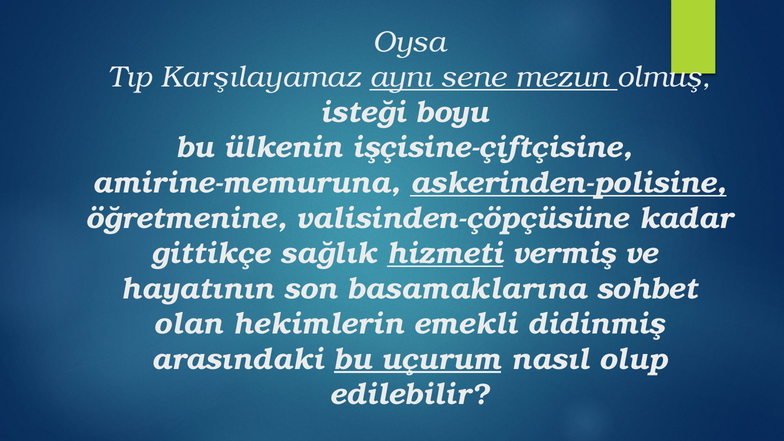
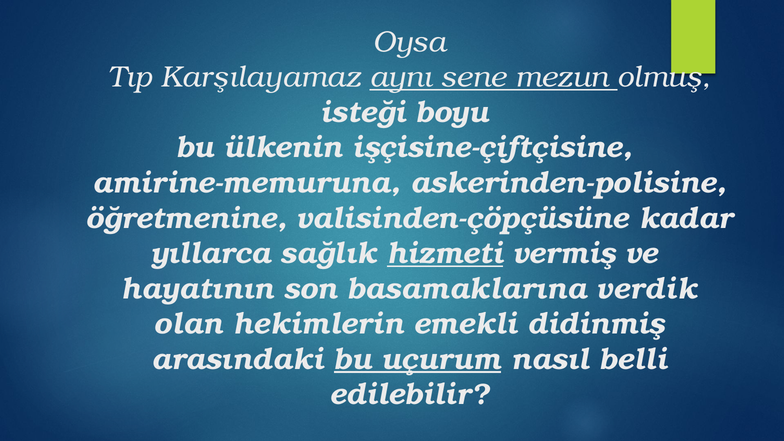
askerinden-polisine underline: present -> none (568, 183)
gittikçe: gittikçe -> yıllarca (211, 254)
sohbet: sohbet -> verdik (647, 289)
olup: olup -> belli (633, 359)
